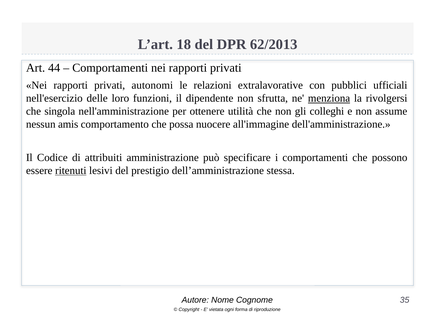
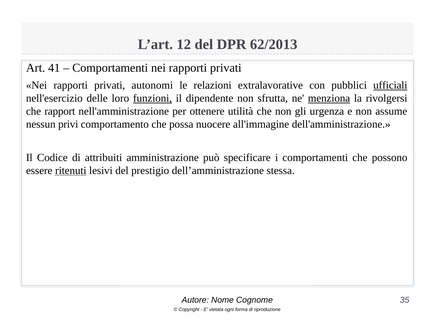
18: 18 -> 12 (184, 44)
44: 44 -> 41 (54, 68)
ufficiali underline: none -> present (390, 85)
funzioni underline: none -> present (152, 98)
singola: singola -> rapport (60, 111)
colleghi: colleghi -> urgenza (327, 111)
amis: amis -> privi (68, 124)
